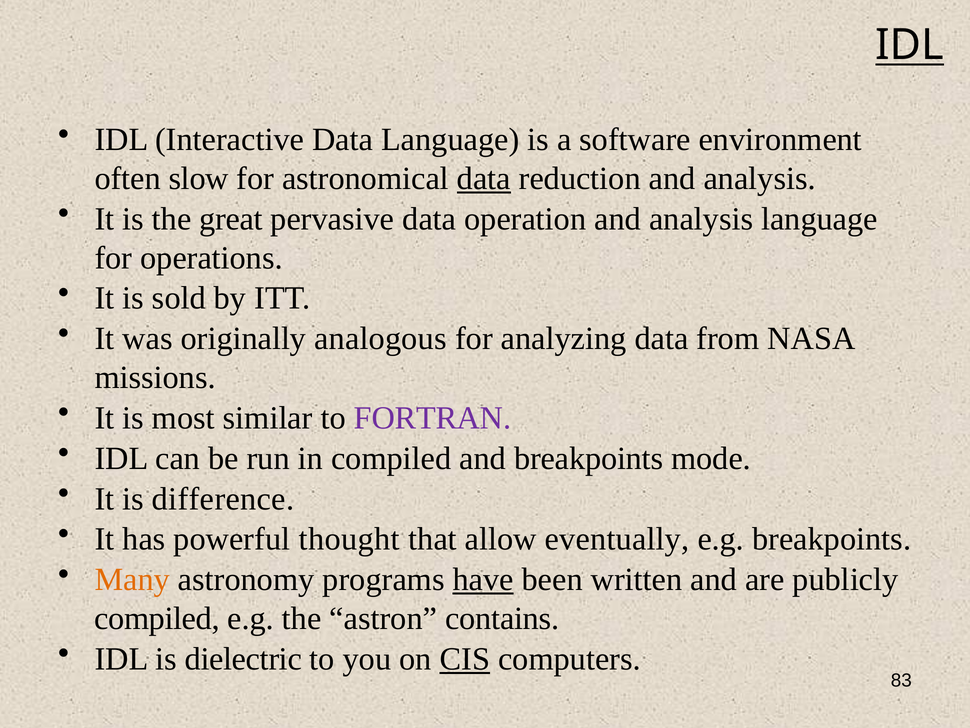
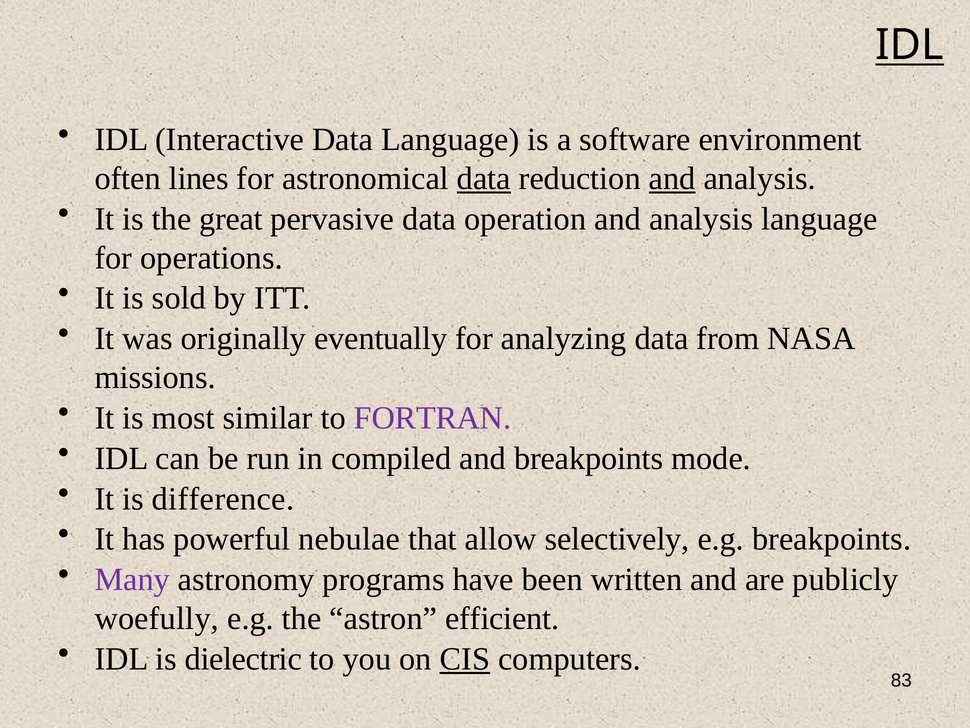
slow: slow -> lines (199, 178)
and underline: none -> present (672, 178)
analogous: analogous -> eventually (381, 338)
thought: thought -> nebulae (349, 539)
eventually: eventually -> selectively (617, 539)
Many colour: orange -> purple (132, 579)
have underline: present -> none (483, 579)
compiled: compiled -> woefully (157, 618)
contains: contains -> efficient (502, 618)
